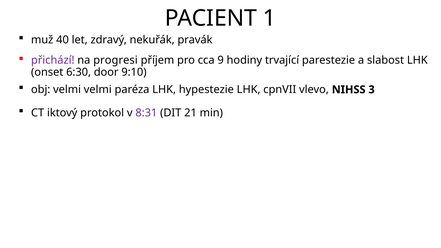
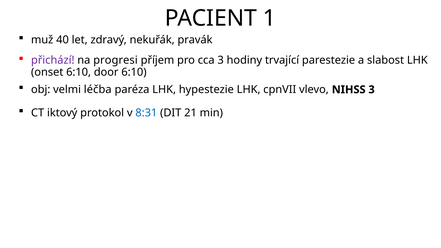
cca 9: 9 -> 3 (221, 60)
onset 6:30: 6:30 -> 6:10 (79, 72)
door 9:10: 9:10 -> 6:10 (134, 72)
velmi velmi: velmi -> léčba (98, 90)
8:31 colour: purple -> blue (146, 113)
